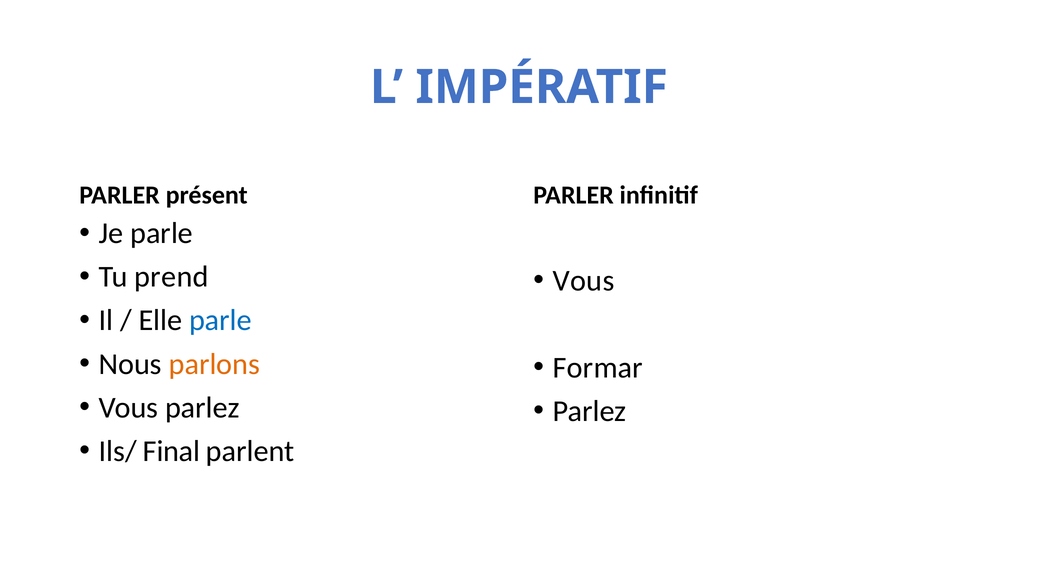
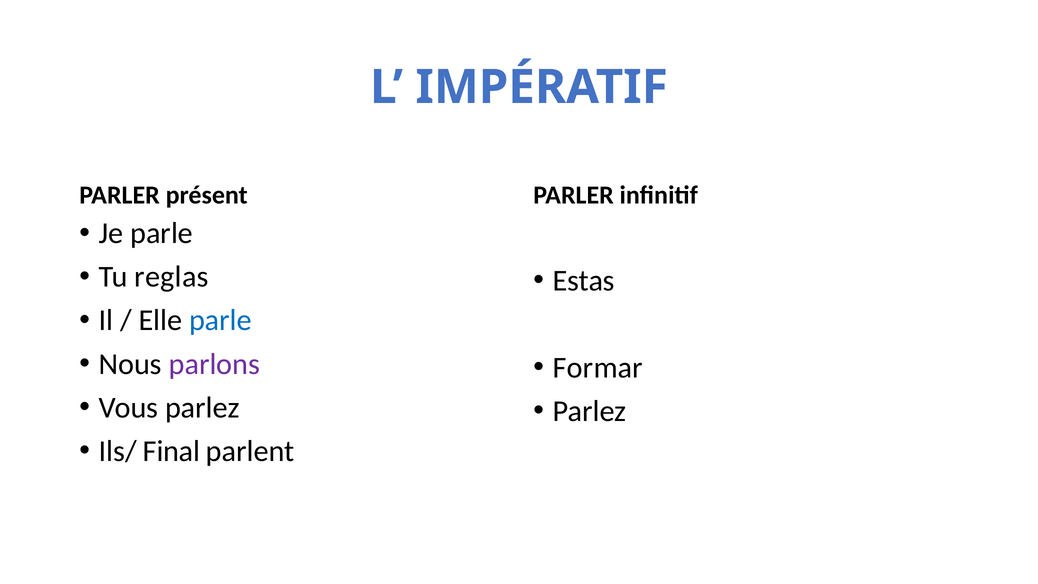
prend: prend -> reglas (171, 277)
Vous: Vous -> Estas (584, 281)
parlons colour: orange -> purple (214, 364)
